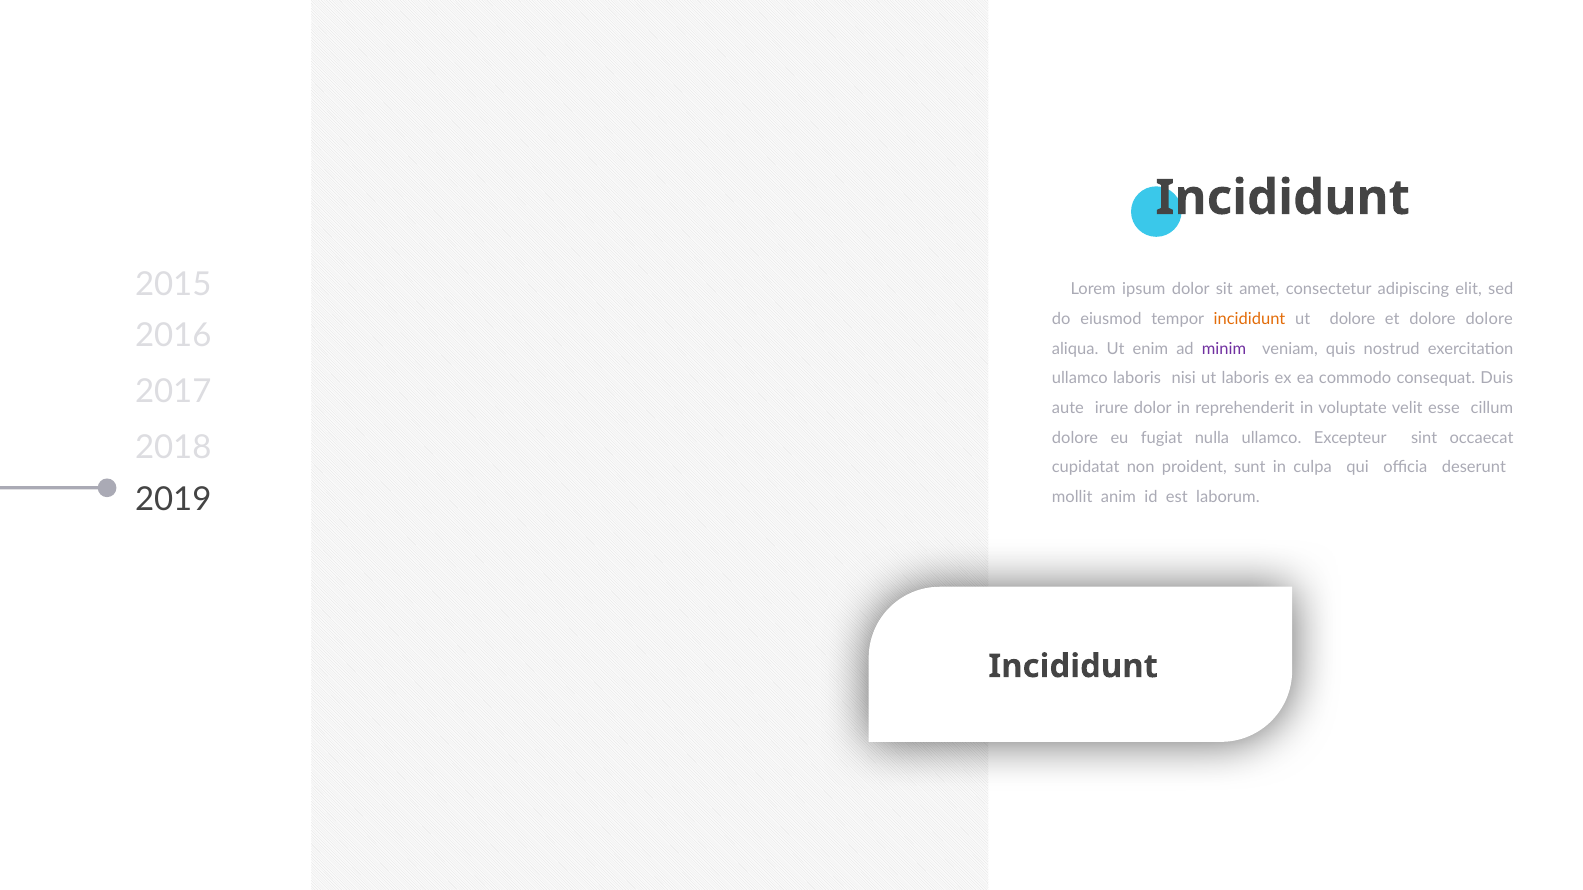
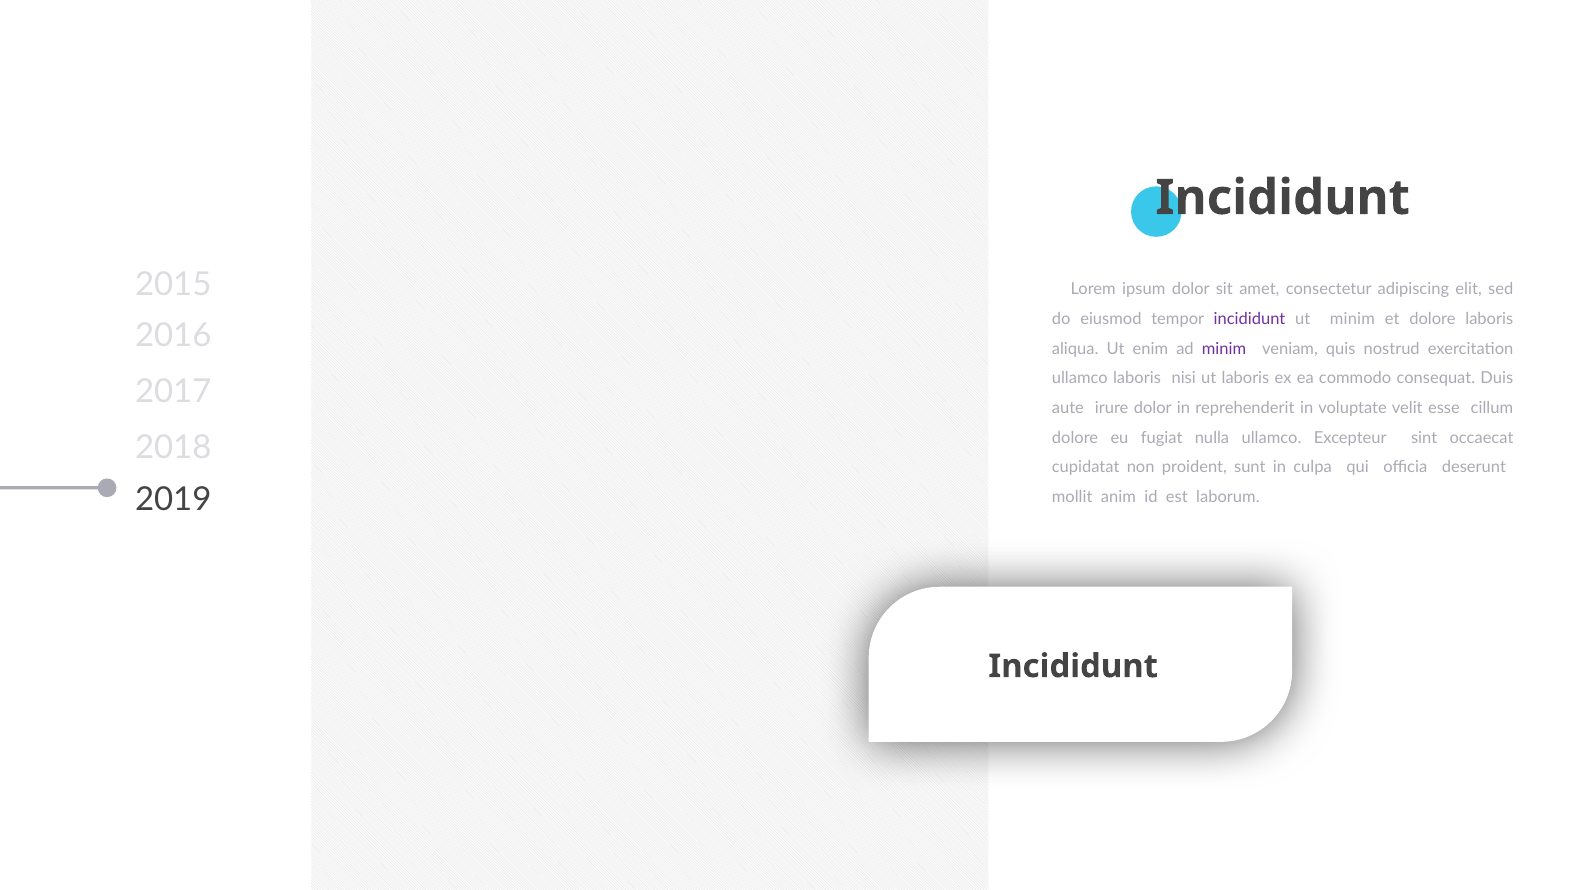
incididunt colour: orange -> purple (1250, 319)
ut dolore: dolore -> minim (1352, 319)
dolore dolore: dolore -> laboris (1489, 319)
